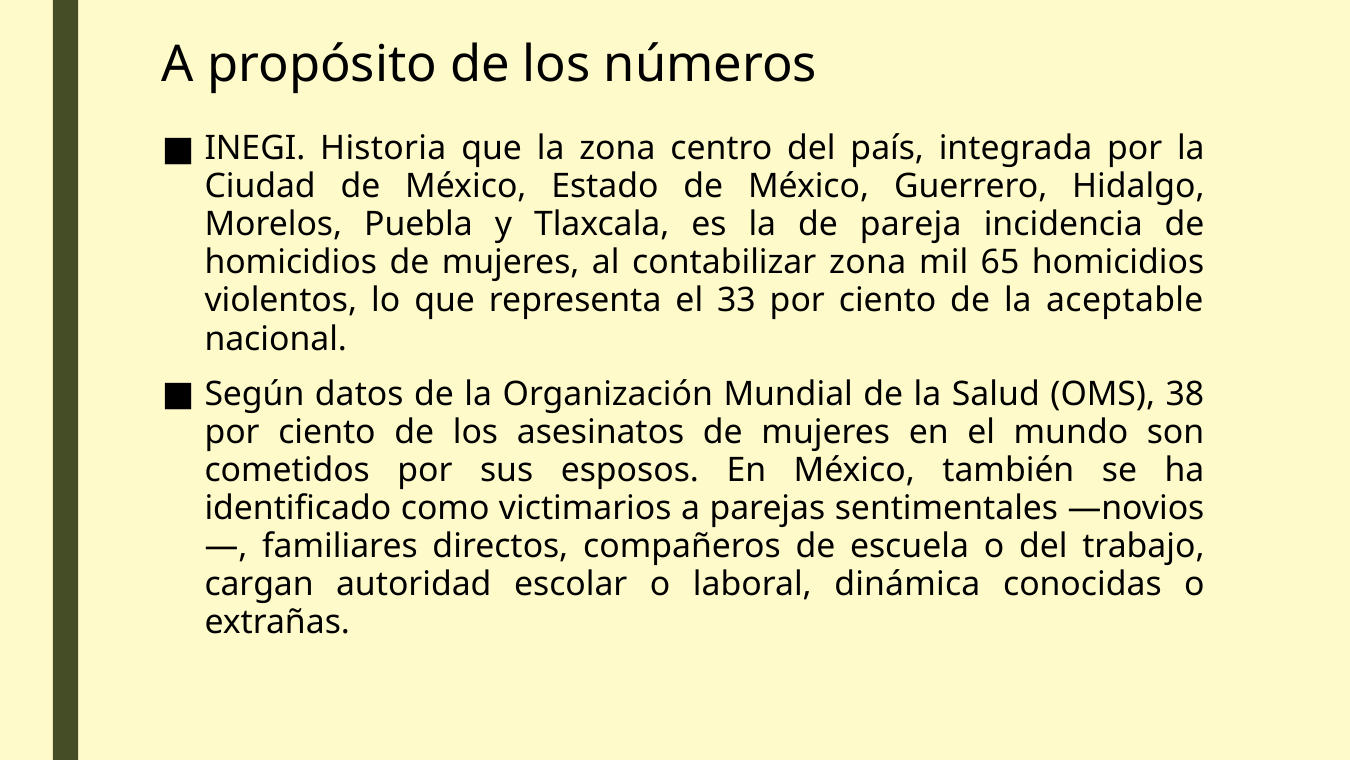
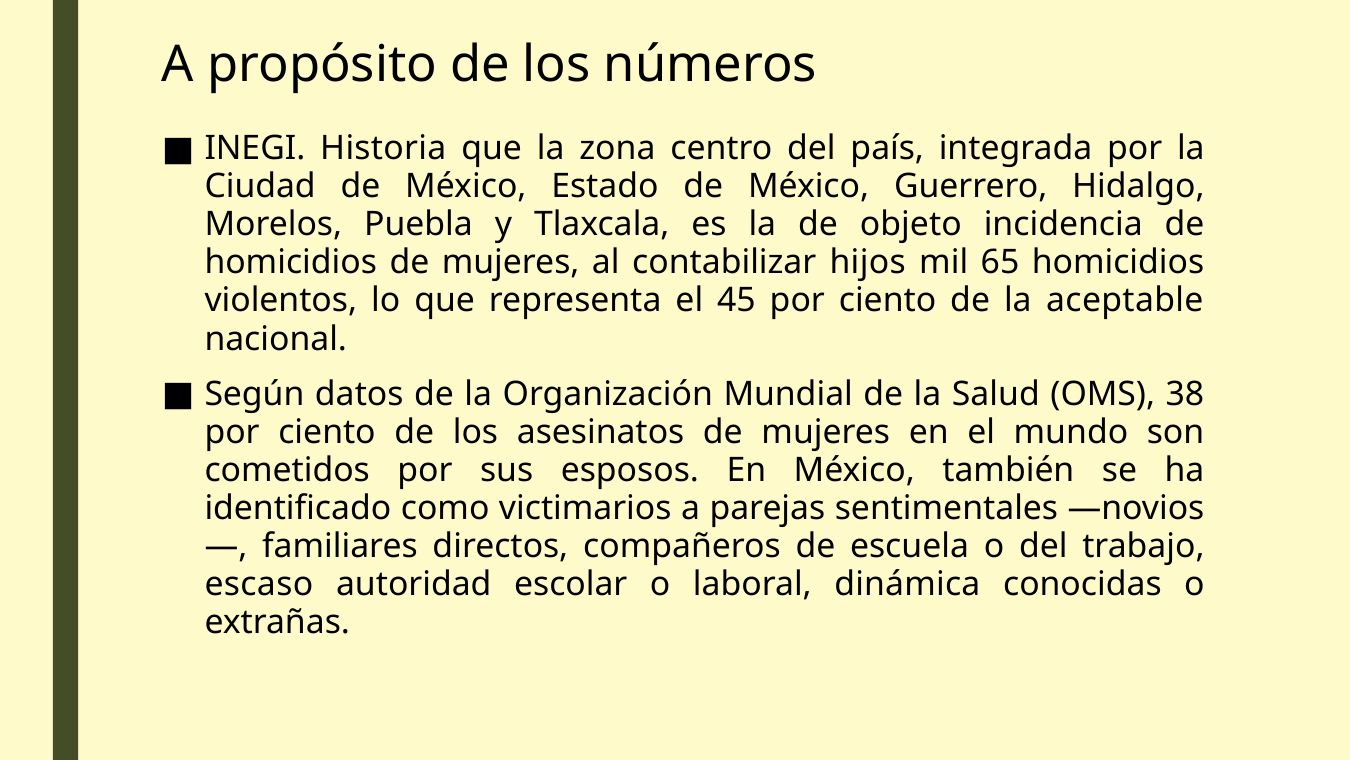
pareja: pareja -> objeto (911, 224)
contabilizar zona: zona -> hijos (868, 263)
33: 33 -> 45 (736, 301)
cargan: cargan -> escaso (259, 584)
